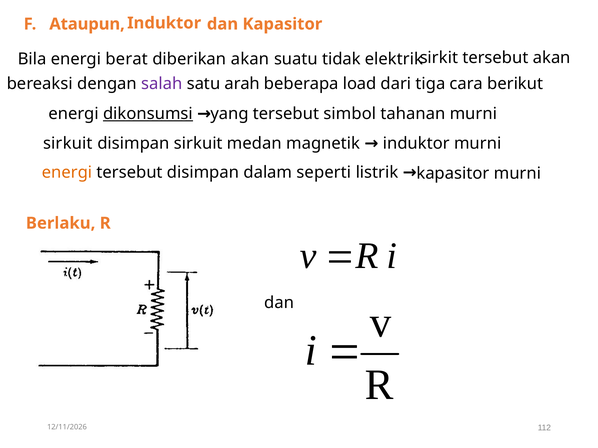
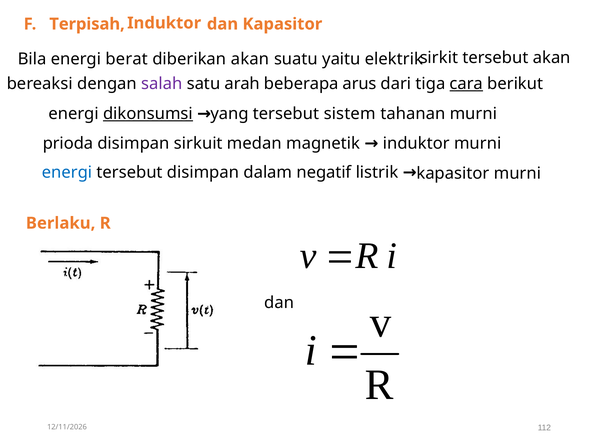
Ataupun: Ataupun -> Terpisah (87, 24)
tidak: tidak -> yaitu (341, 59)
load: load -> arus (360, 84)
cara underline: none -> present (466, 84)
simbol: simbol -> sistem (350, 114)
sirkuit: sirkuit -> prioda (68, 144)
energi colour: orange -> blue (67, 173)
seperti: seperti -> negatif (324, 173)
